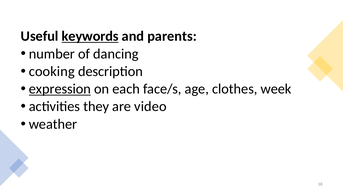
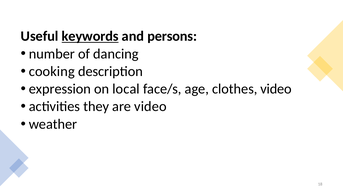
parents: parents -> persons (172, 36)
expression underline: present -> none (60, 89)
each: each -> local (126, 89)
clothes week: week -> video (276, 89)
